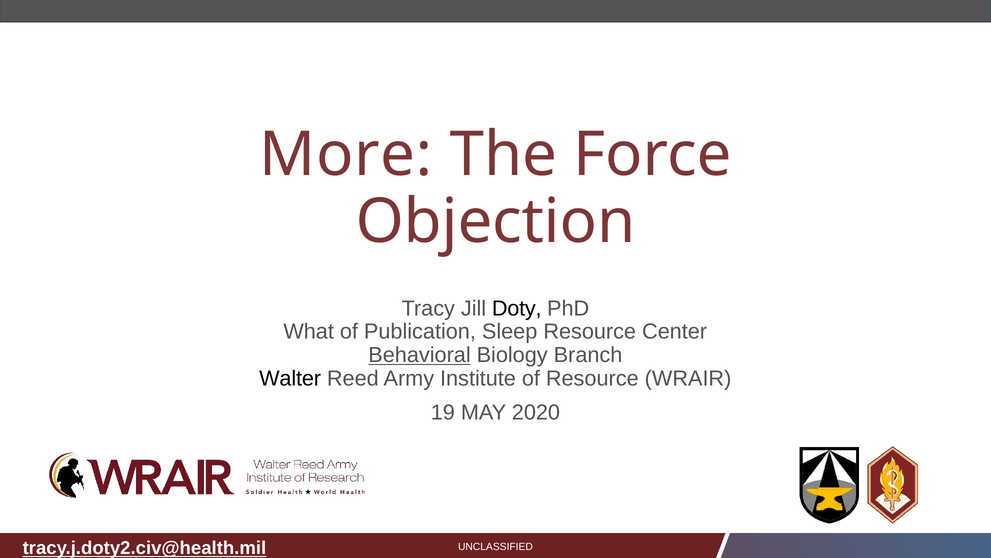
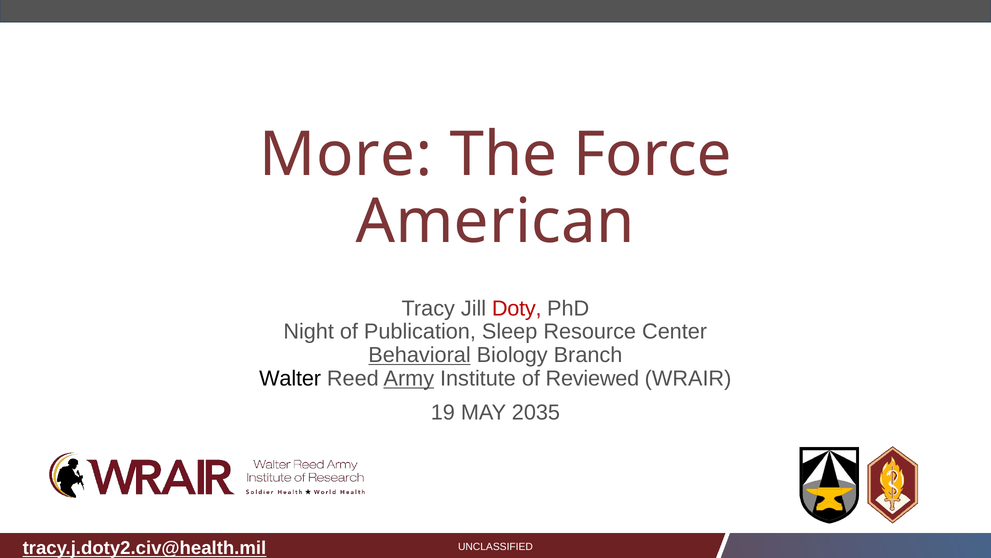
Objection: Objection -> American (495, 221)
Doty colour: black -> red (517, 308)
What: What -> Night (309, 331)
Army underline: none -> present (409, 378)
of Resource: Resource -> Reviewed (592, 378)
2020: 2020 -> 2035 (536, 412)
